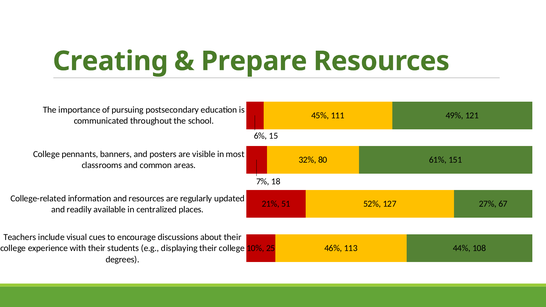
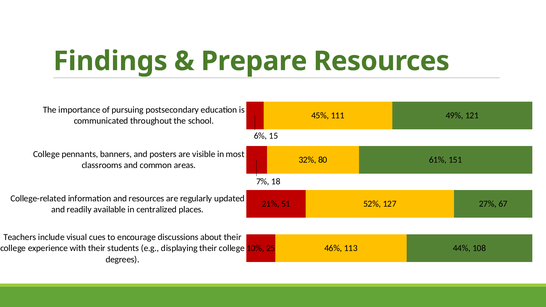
Creating: Creating -> Findings (110, 61)
